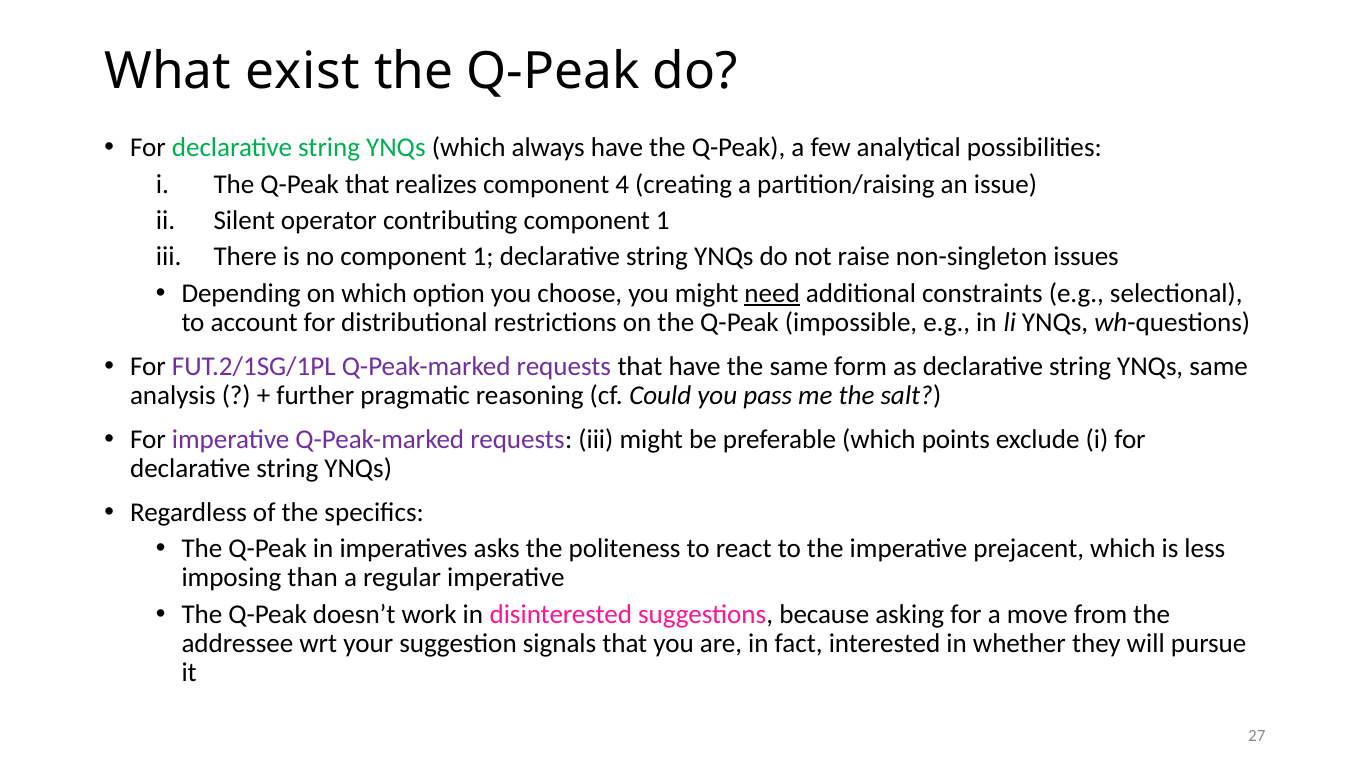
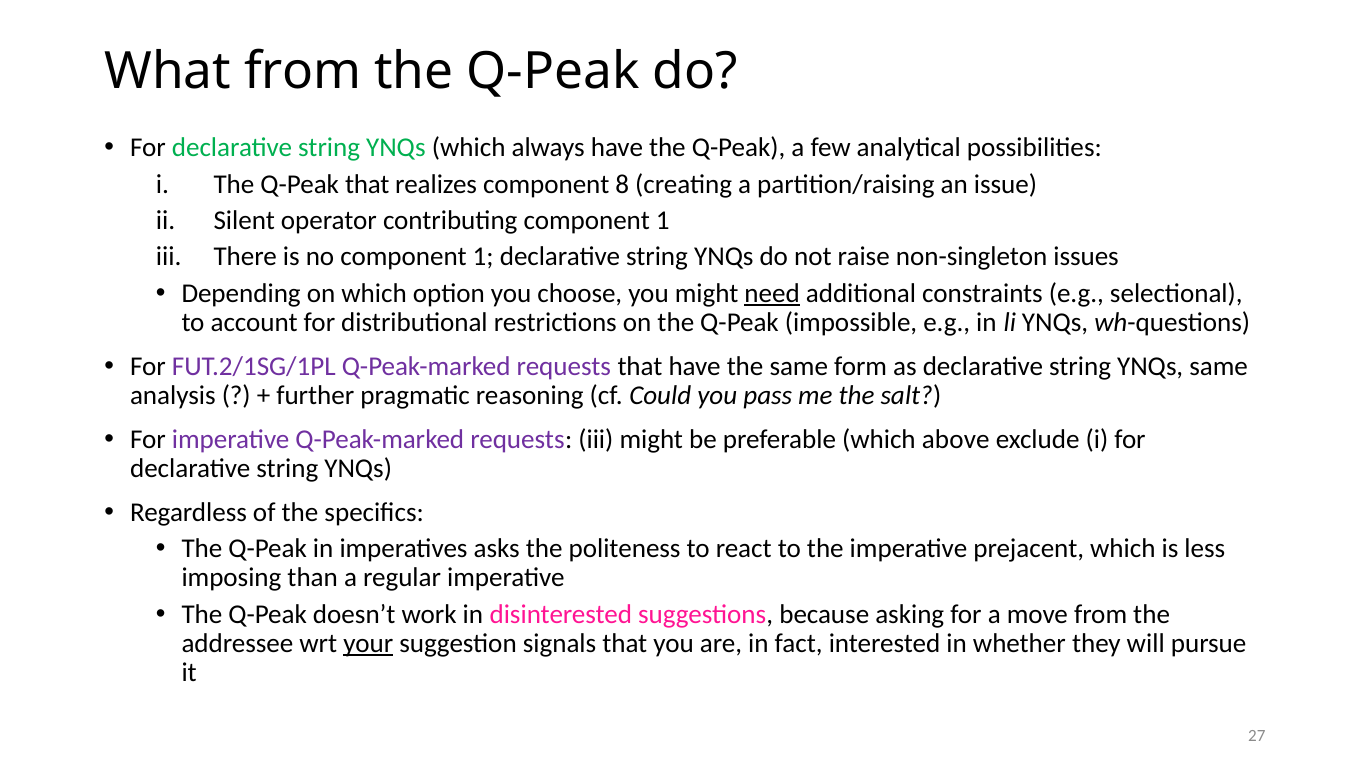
What exist: exist -> from (303, 71)
4: 4 -> 8 (622, 184)
points: points -> above (956, 439)
your underline: none -> present (368, 643)
